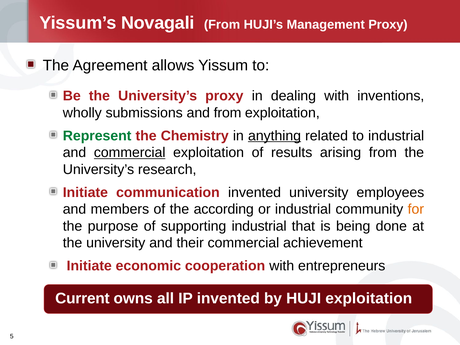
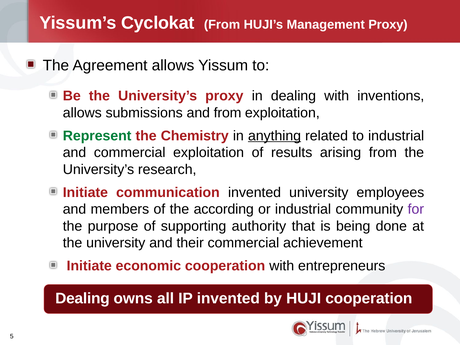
Novagali: Novagali -> Cyclokat (158, 23)
wholly: wholly -> allows (82, 113)
commercial underline: present -> none (130, 153)
for colour: orange -> purple (416, 209)
supporting industrial: industrial -> authority (259, 226)
Current: Current -> Dealing (82, 299)
HUJI exploitation: exploitation -> cooperation (369, 299)
